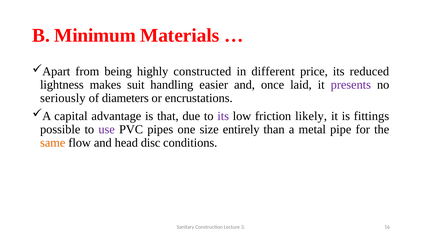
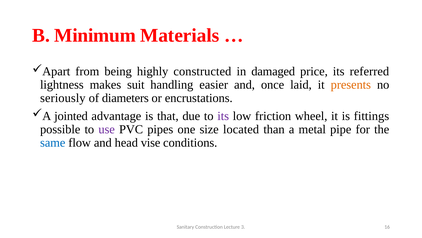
different: different -> damaged (273, 71)
reduced: reduced -> referred (369, 71)
presents colour: purple -> orange (351, 85)
capital: capital -> jointed (71, 116)
likely: likely -> wheel (311, 116)
entirely: entirely -> located (241, 129)
same colour: orange -> blue (53, 142)
disc: disc -> vise (151, 142)
